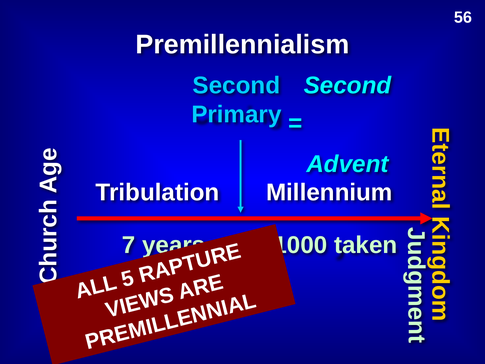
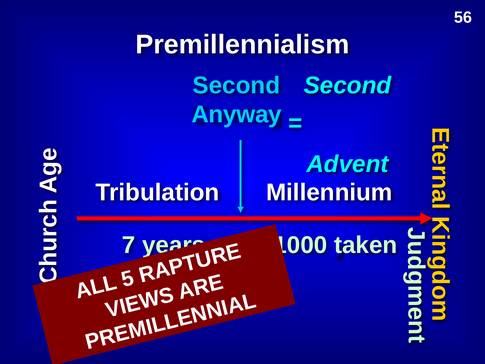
Primary: Primary -> Anyway (237, 114)
